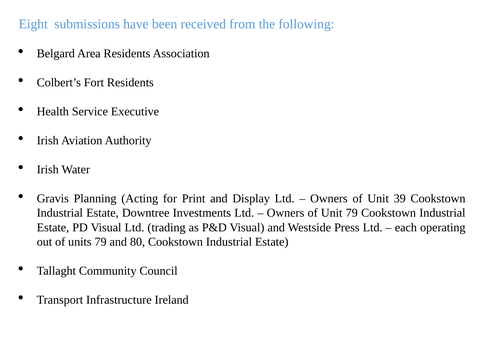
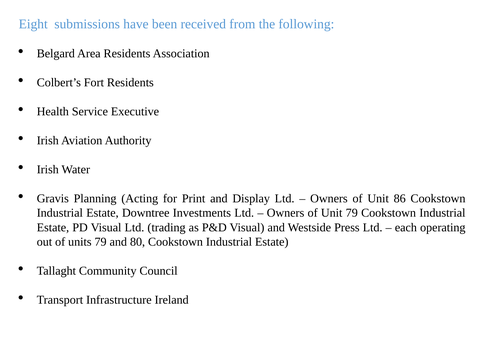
39: 39 -> 86 (400, 198)
